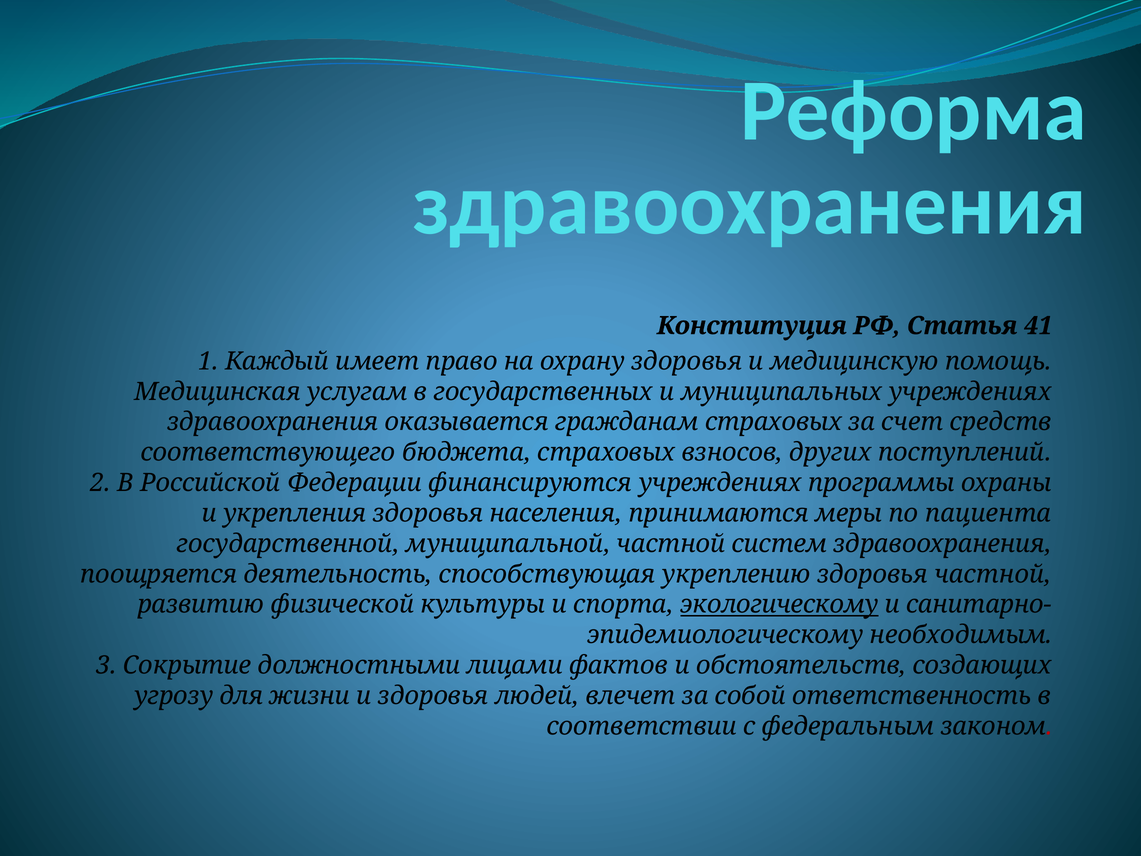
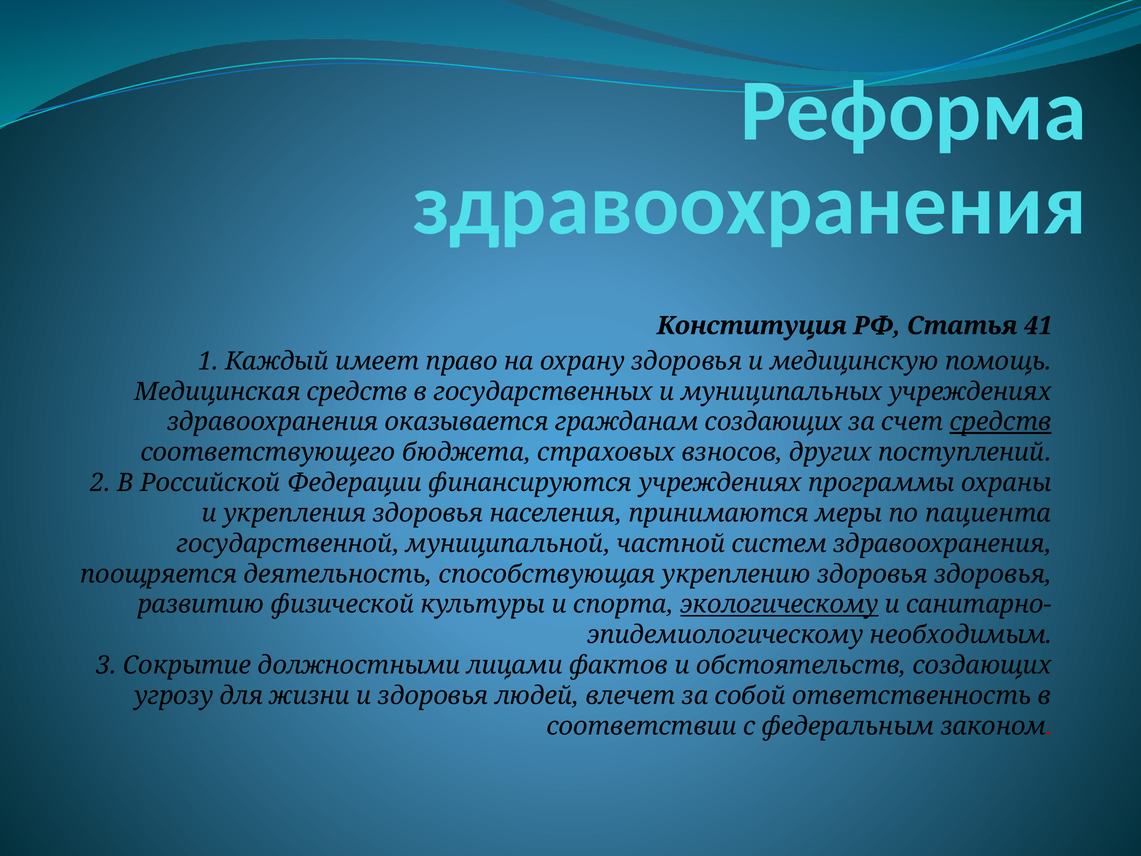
Медицинская услугам: услугам -> средств (357, 392)
гражданам страховых: страховых -> создающих (774, 422)
средств underline: none -> present (1001, 422)
здоровья частной: частной -> здоровья (993, 574)
